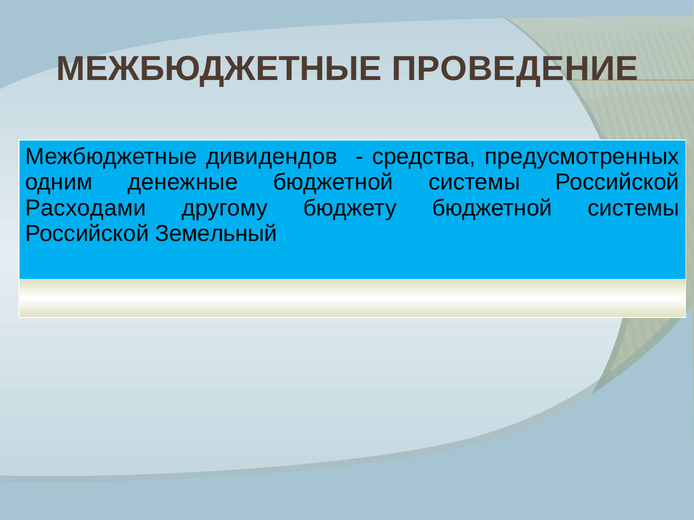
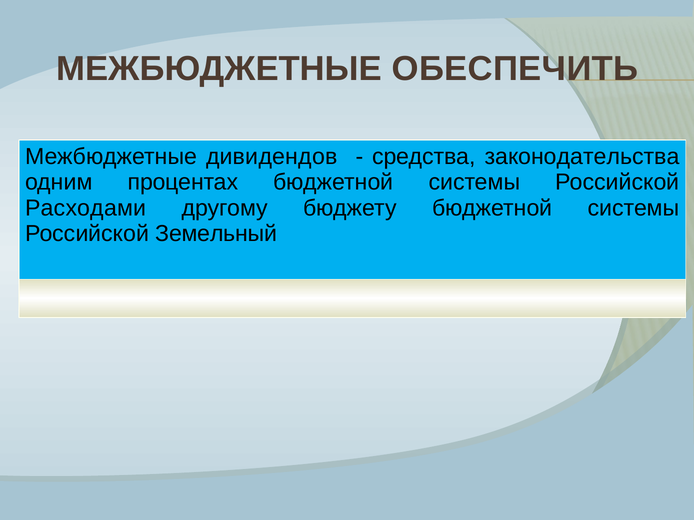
ПРОВЕДЕНИЕ: ПРОВЕДЕНИЕ -> ОБЕСПЕЧИТЬ (515, 69)
предусмотренных: предусмотренных -> законодательства (582, 157)
денежные: денежные -> процентах (183, 182)
